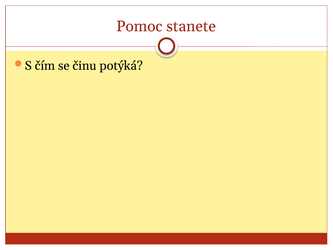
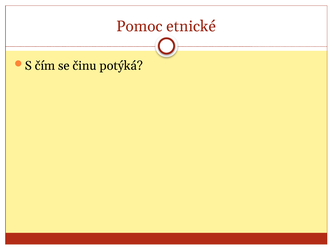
stanete: stanete -> etnické (191, 26)
